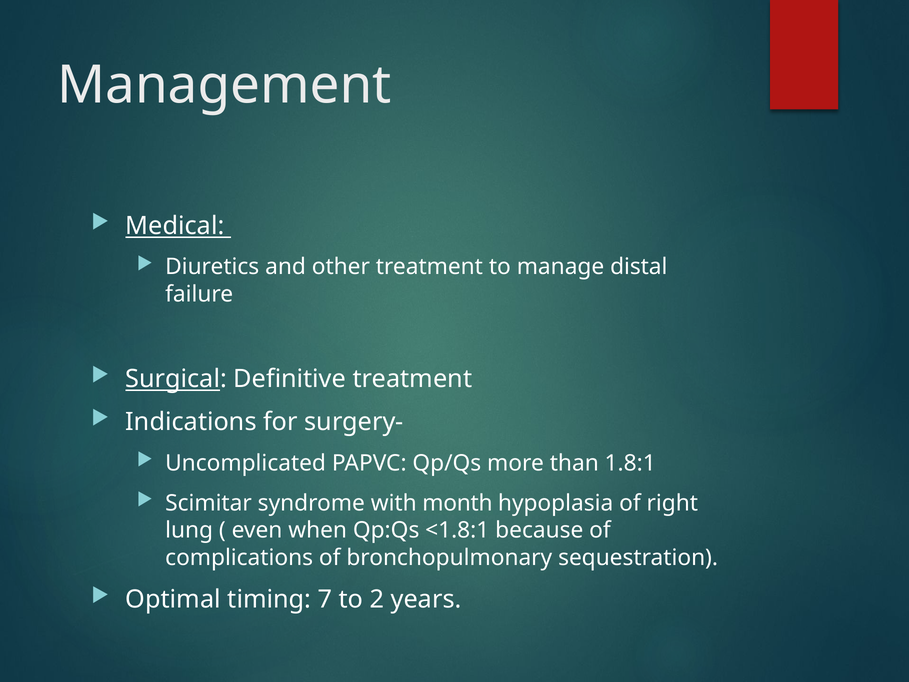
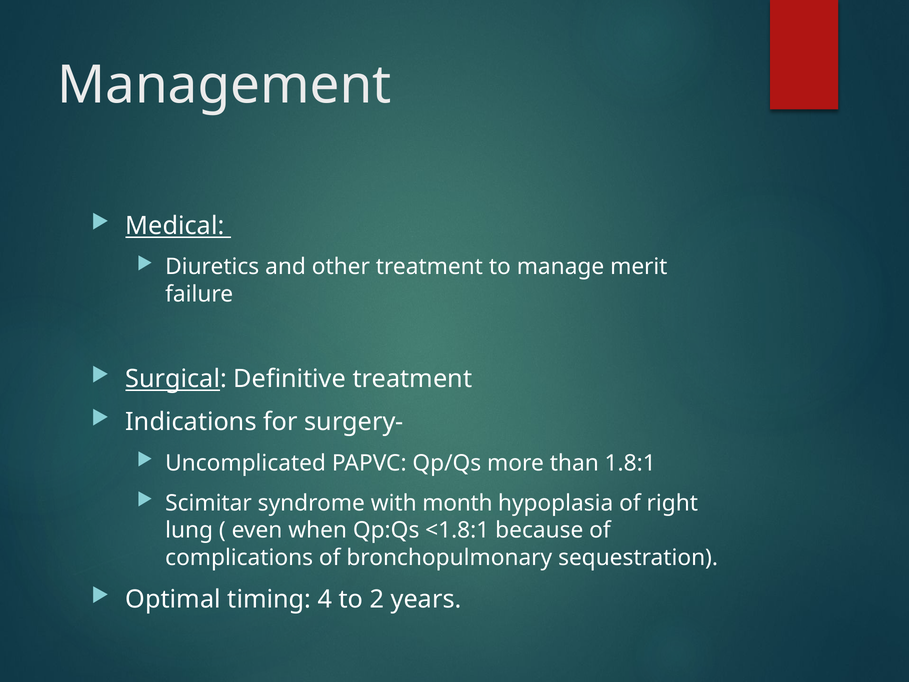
distal: distal -> merit (639, 267)
7: 7 -> 4 (325, 599)
